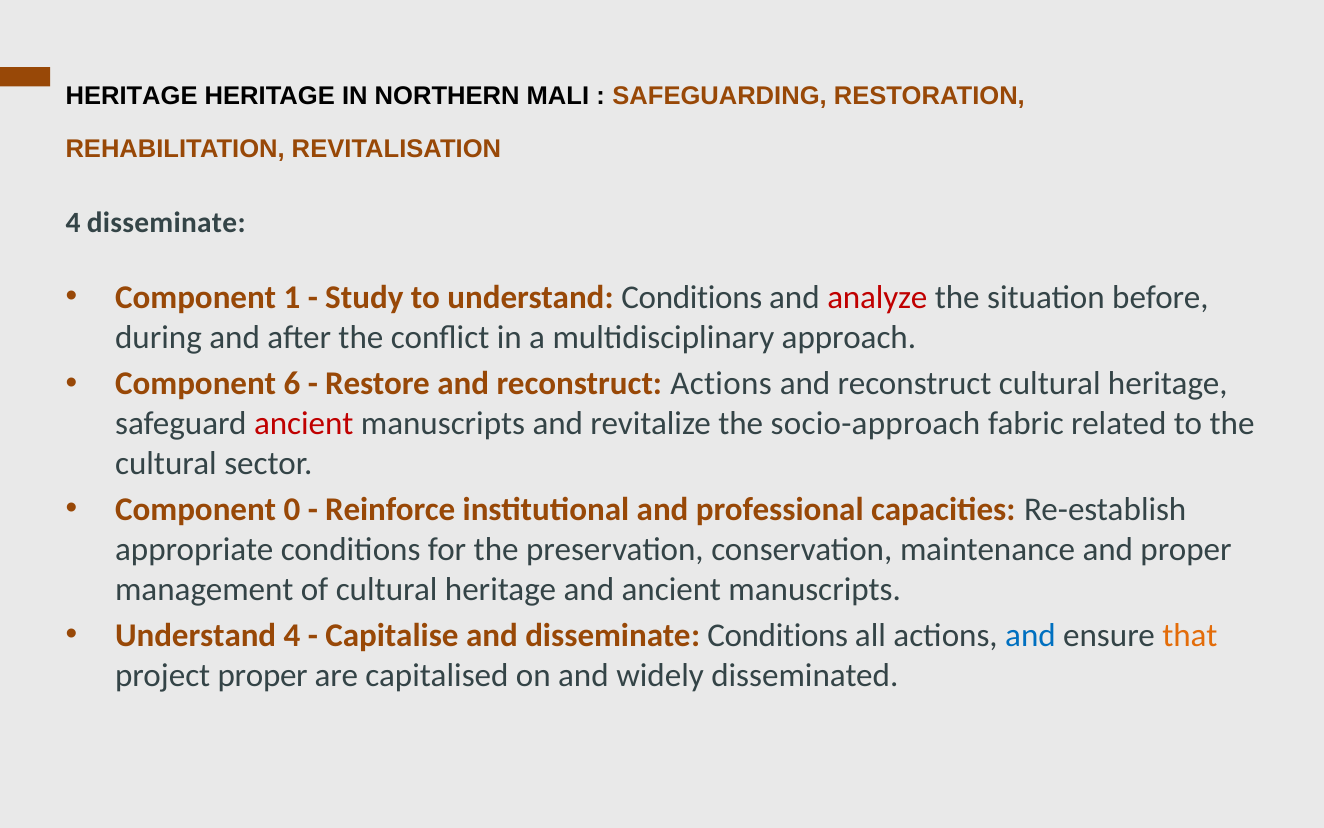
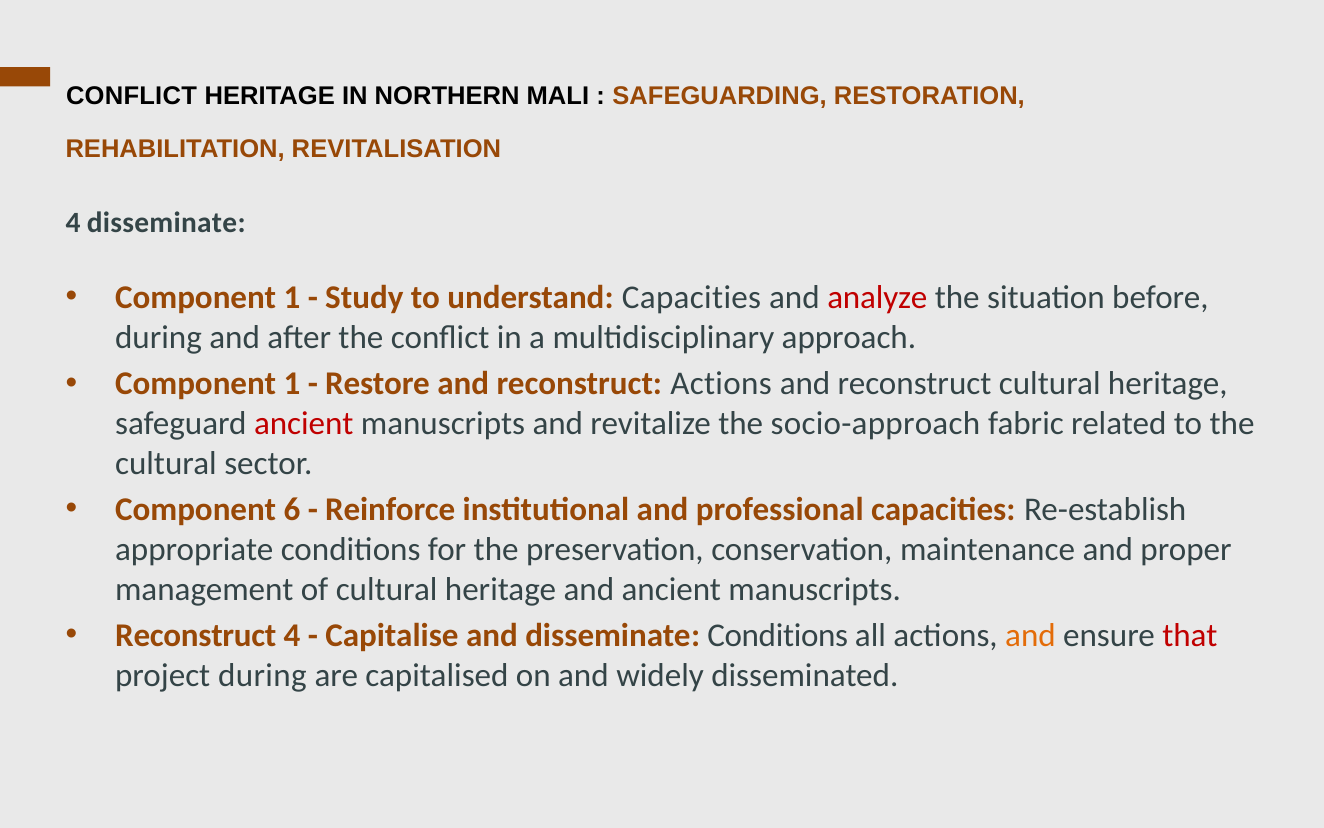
HERITAGE: HERITAGE -> CONFLICT (131, 96)
understand Conditions: Conditions -> Capacities (692, 298)
6: 6 -> 1 (292, 384)
0: 0 -> 6 (292, 509)
Understand: Understand -> Reconstruct (196, 635)
and colour: blue -> orange (1030, 635)
that colour: orange -> red (1190, 635)
project proper: proper -> during (262, 675)
